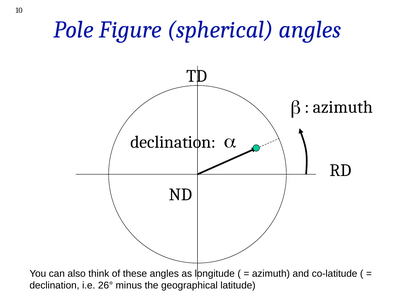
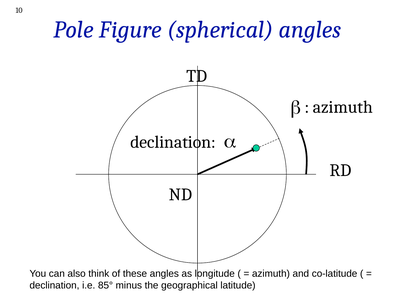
26°: 26° -> 85° (105, 286)
